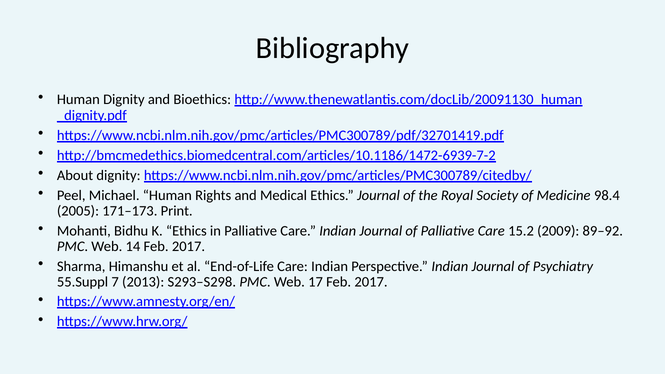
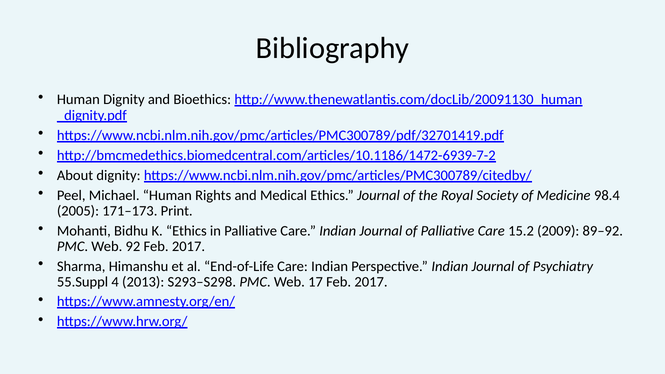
14: 14 -> 92 (133, 247)
7: 7 -> 4 (115, 282)
